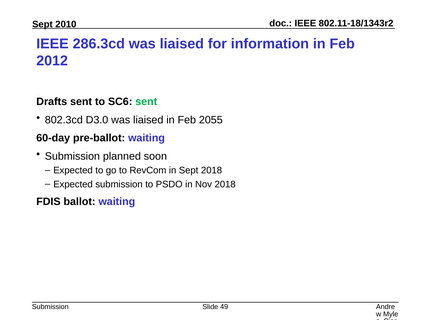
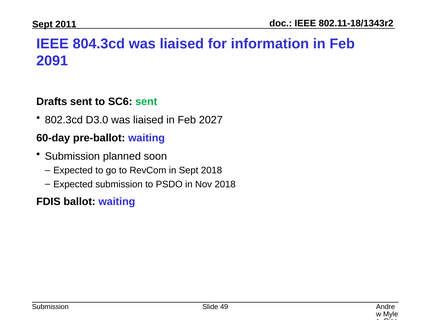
2010: 2010 -> 2011 (66, 24)
286.3cd: 286.3cd -> 804.3cd (99, 44)
2012: 2012 -> 2091 (52, 61)
2055: 2055 -> 2027 (211, 120)
